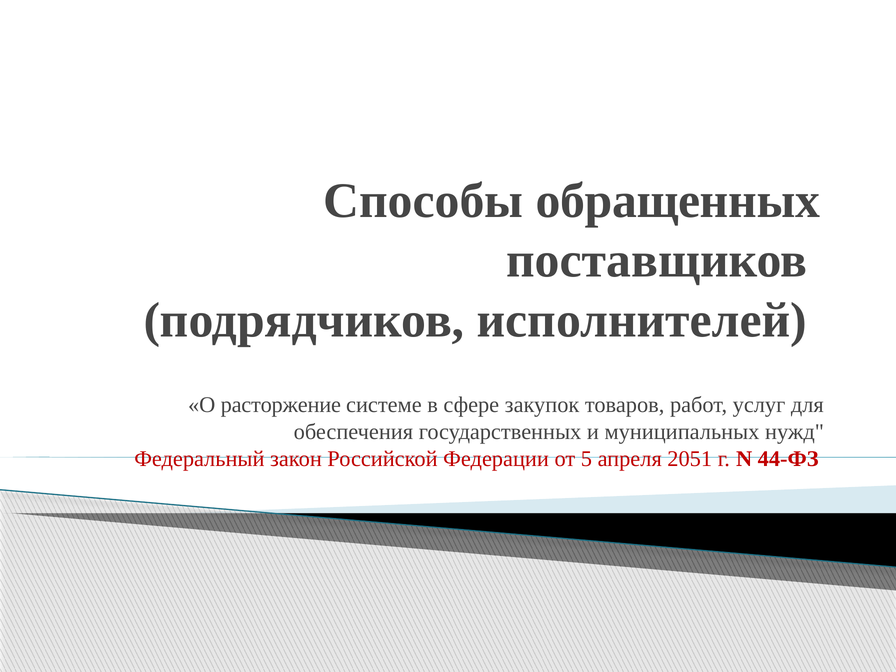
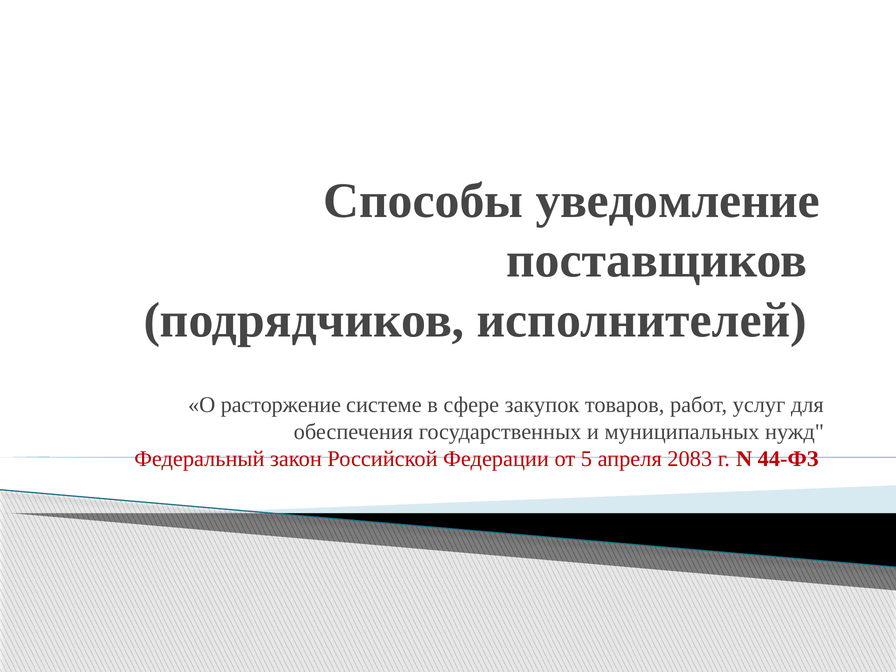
обращенных: обращенных -> уведомление (678, 201)
2051: 2051 -> 2083 (690, 459)
